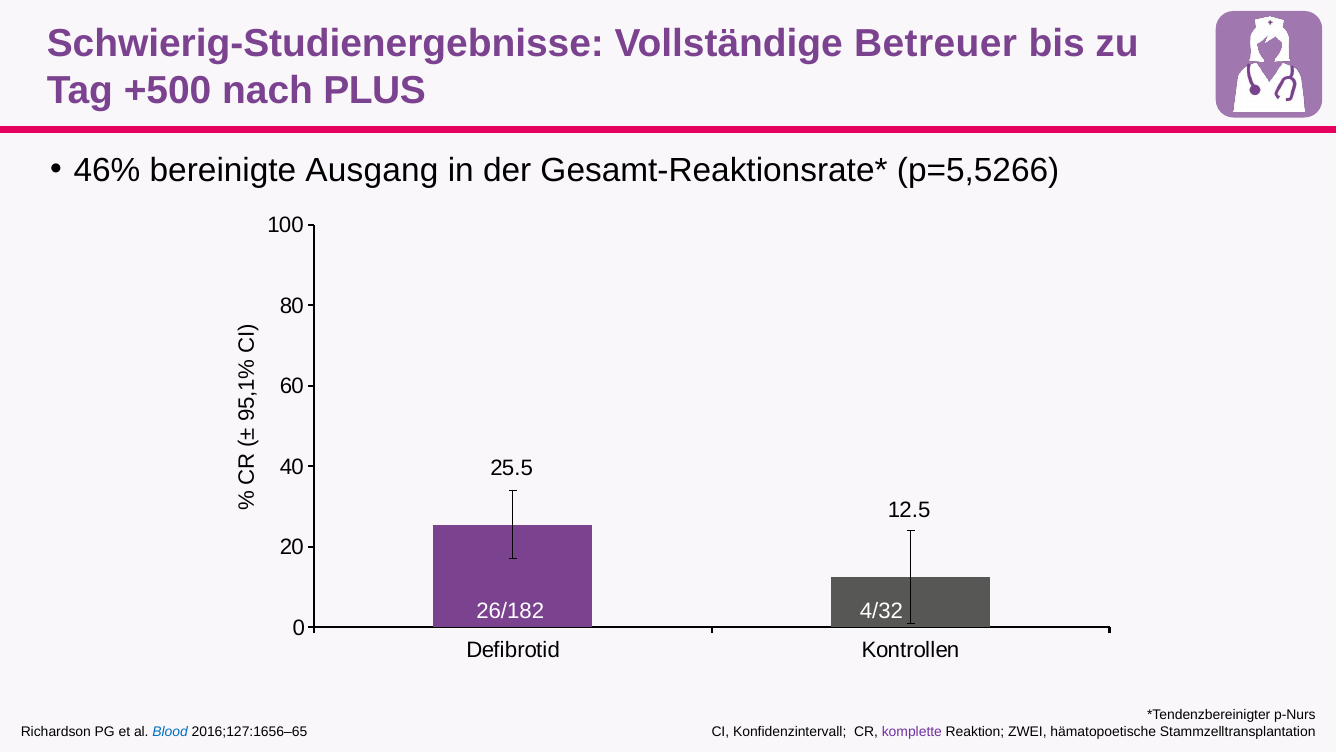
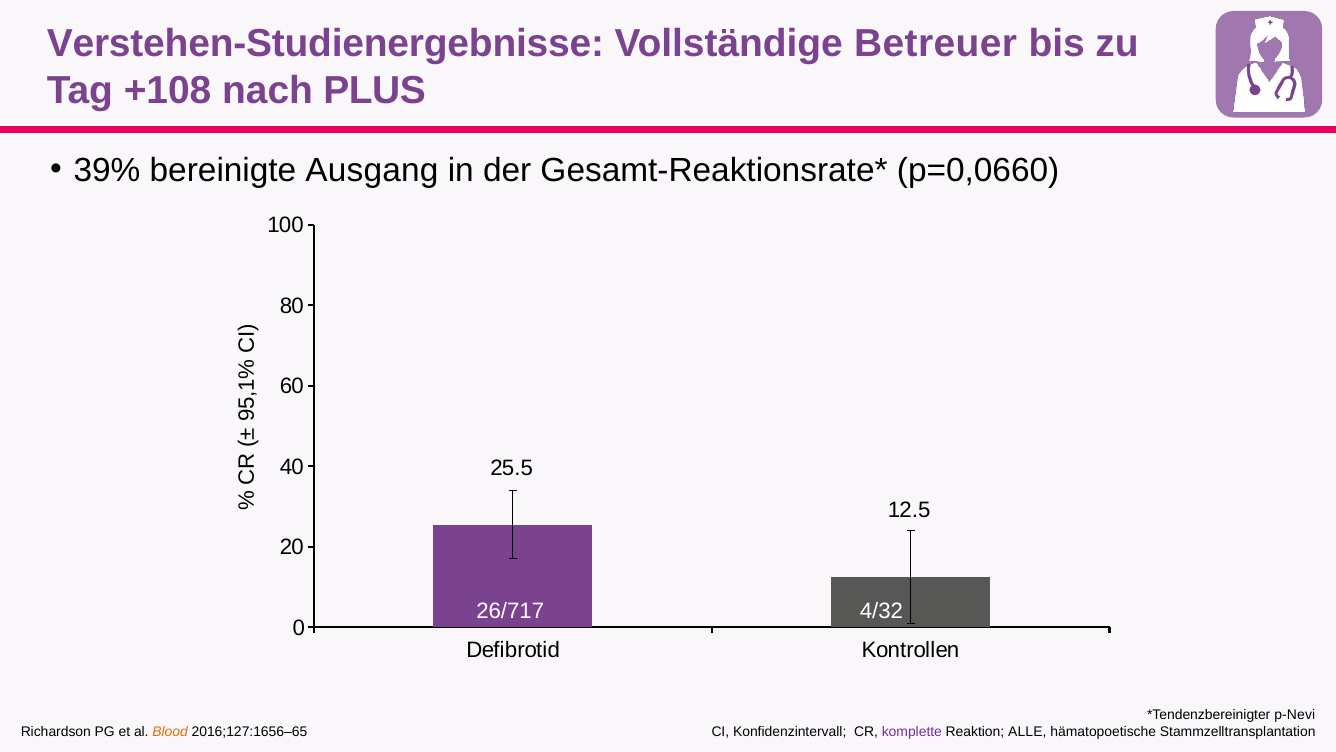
Schwierig-Studienergebnisse: Schwierig-Studienergebnisse -> Verstehen-Studienergebnisse (325, 44)
+500: +500 -> +108 (168, 90)
46%: 46% -> 39% (107, 170)
p=5,5266: p=5,5266 -> p=0,0660 (978, 170)
26/182: 26/182 -> 26/717 (510, 611)
p-Nurs: p-Nurs -> p-Nevi (1295, 714)
Blood colour: blue -> orange (170, 731)
ZWEI: ZWEI -> ALLE (1027, 731)
